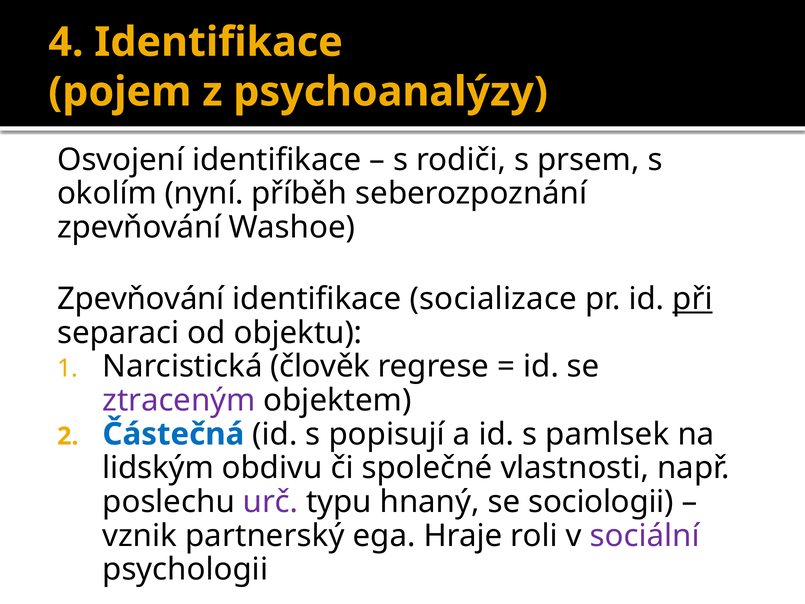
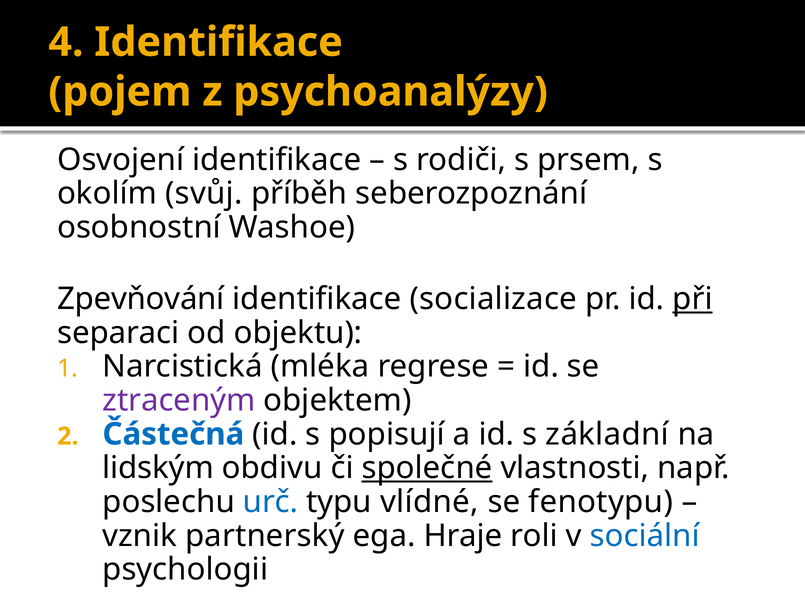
nyní: nyní -> svůj (204, 194)
zpevňování: zpevňování -> osobnostní (139, 227)
člověk: člověk -> mléka (320, 366)
pamlsek: pamlsek -> základní (607, 434)
společné underline: none -> present (427, 468)
urč colour: purple -> blue (271, 502)
hnaný: hnaný -> vlídné (430, 502)
sociologii: sociologii -> fenotypu (601, 502)
sociální colour: purple -> blue (645, 535)
